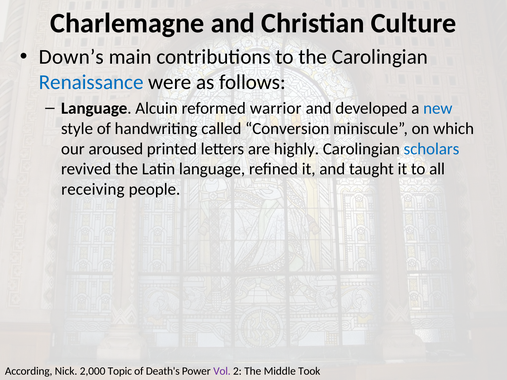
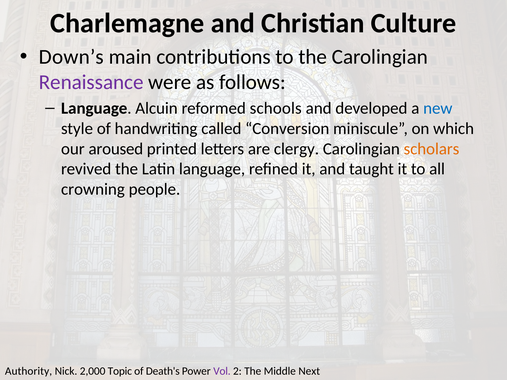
Renaissance colour: blue -> purple (91, 82)
warrior: warrior -> schools (276, 108)
highly: highly -> clergy (296, 149)
scholars colour: blue -> orange (431, 149)
receiving: receiving -> crowning (93, 189)
According: According -> Authority (29, 372)
Took: Took -> Next (309, 372)
